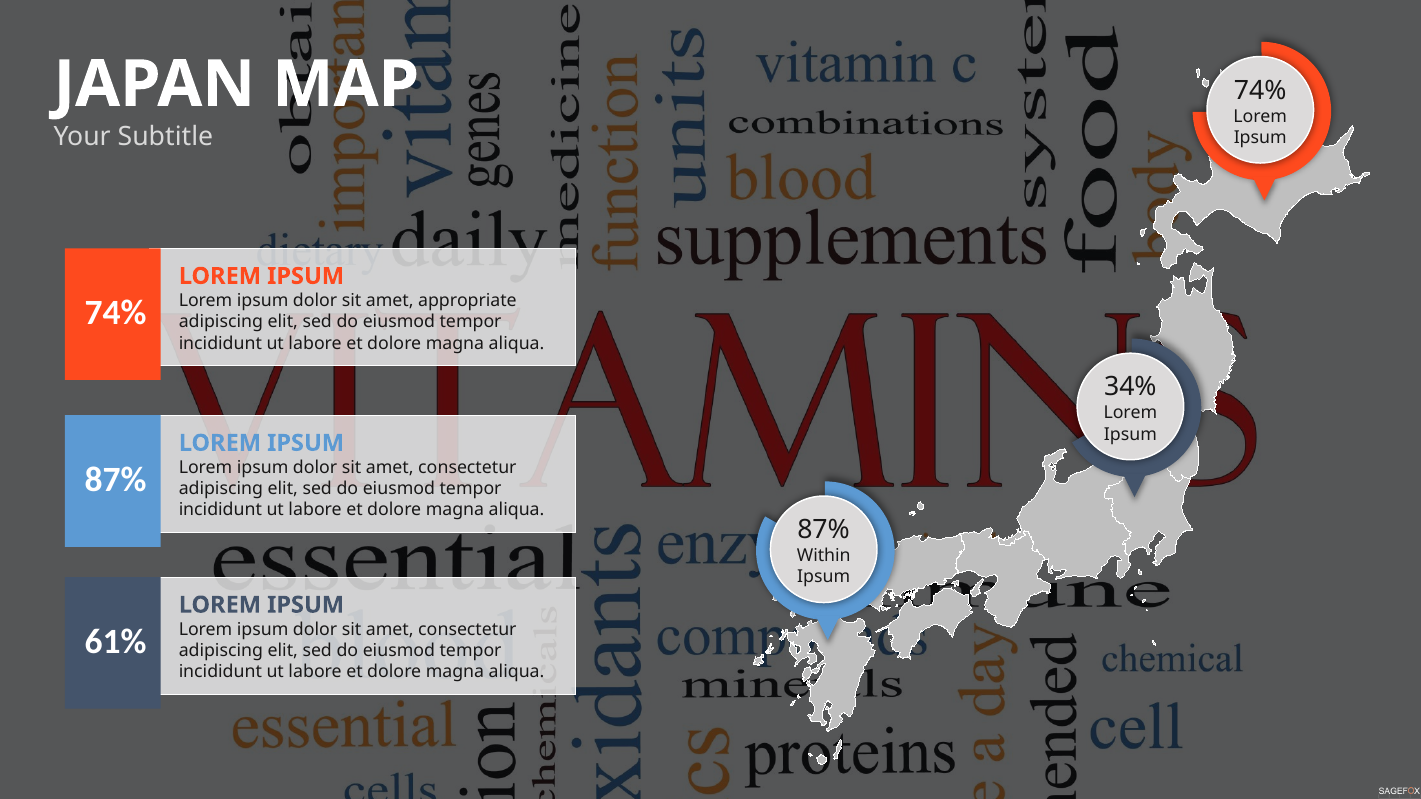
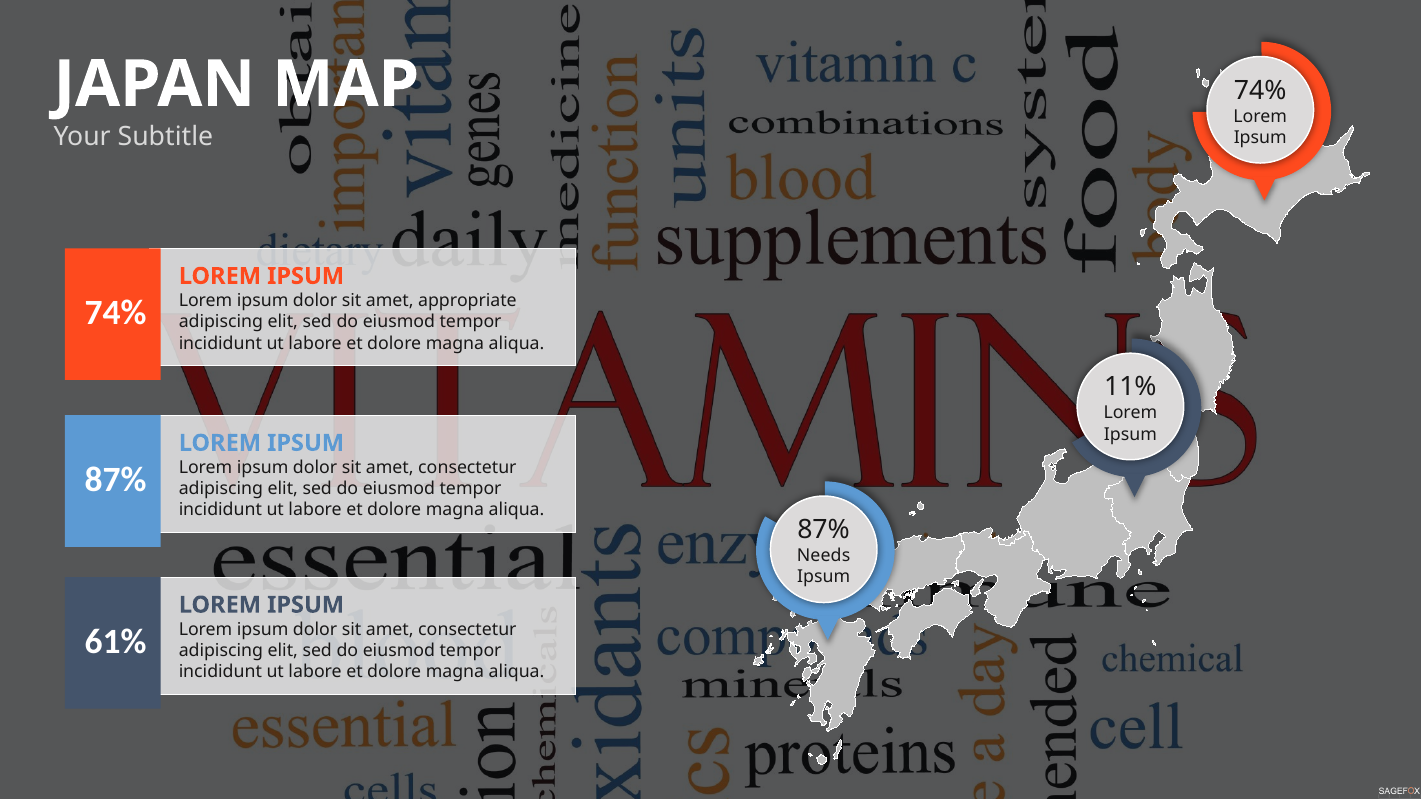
34%: 34% -> 11% (1130, 387)
Within: Within -> Needs (824, 556)
